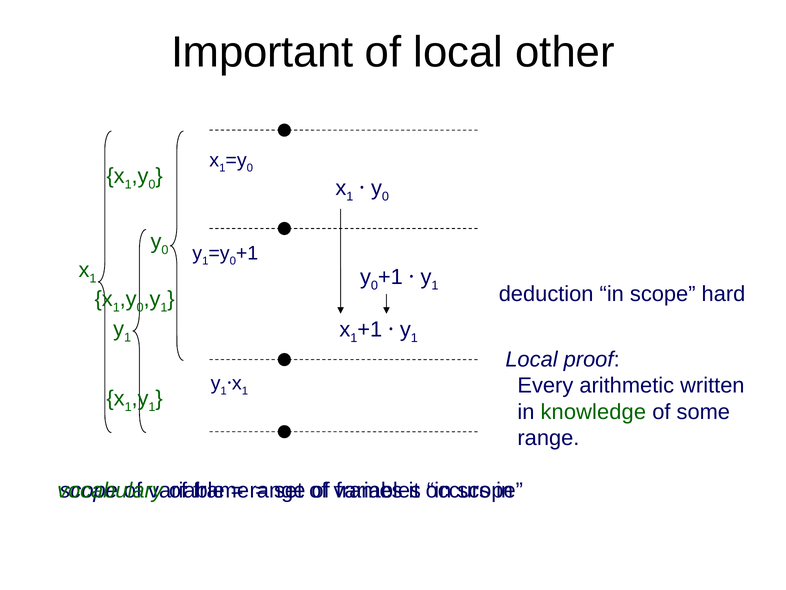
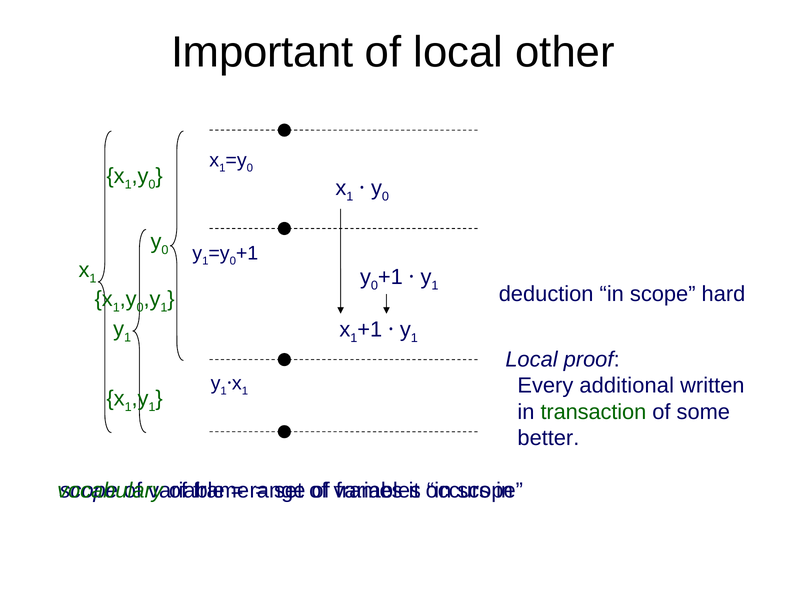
arithmetic: arithmetic -> additional (627, 385)
knowledge: knowledge -> transaction (593, 412)
range: range -> better (548, 438)
